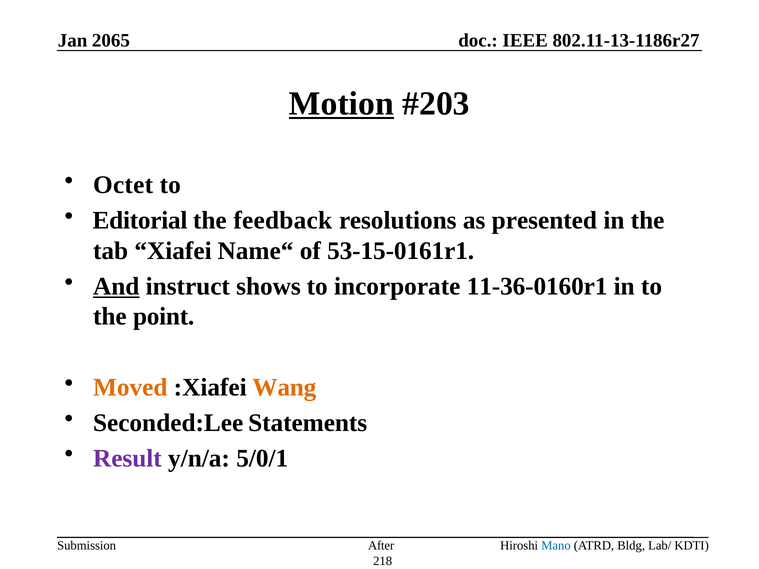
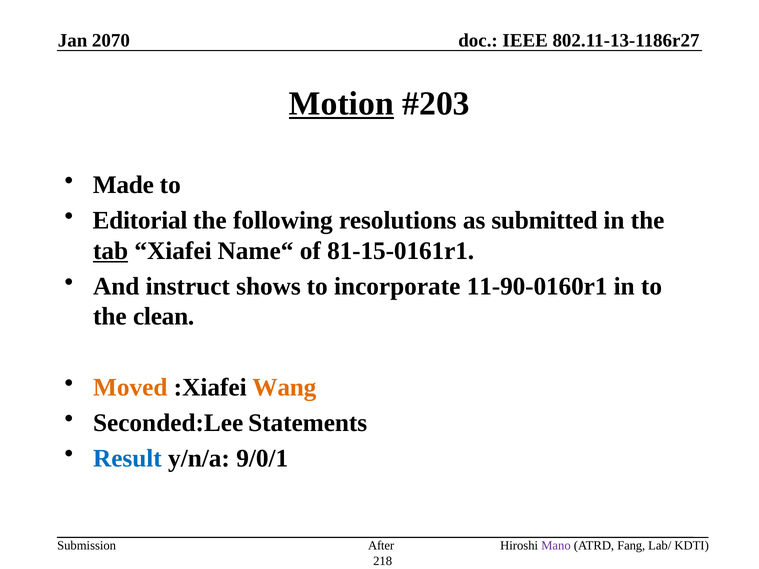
2065: 2065 -> 2070 (111, 41)
Octet: Octet -> Made (123, 185)
feedback: feedback -> following (283, 221)
presented: presented -> submitted (544, 221)
tab underline: none -> present (111, 251)
53-15-0161r1: 53-15-0161r1 -> 81-15-0161r1 (401, 251)
And underline: present -> none (116, 286)
11-36-0160r1: 11-36-0160r1 -> 11-90-0160r1 (537, 286)
point: point -> clean (164, 317)
Result colour: purple -> blue (127, 458)
5/0/1: 5/0/1 -> 9/0/1 (262, 458)
Mano colour: blue -> purple (556, 546)
Bldg: Bldg -> Fang (631, 546)
